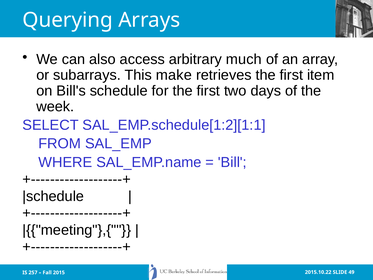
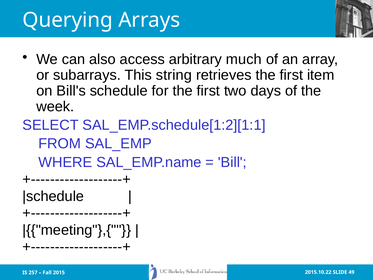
make: make -> string (174, 75)
